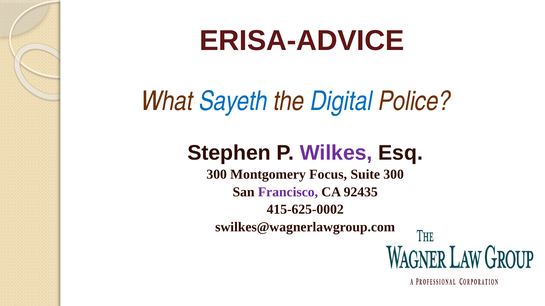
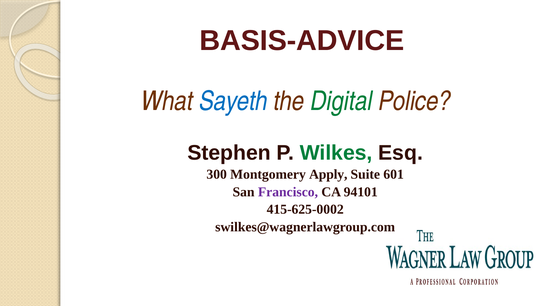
ERISA-ADVICE: ERISA-ADVICE -> BASIS-ADVICE (302, 41)
Digital colour: blue -> green (341, 102)
Wilkes colour: purple -> green (336, 153)
Focus: Focus -> Apply (328, 175)
Suite 300: 300 -> 601 (394, 175)
92435: 92435 -> 94101 (361, 192)
